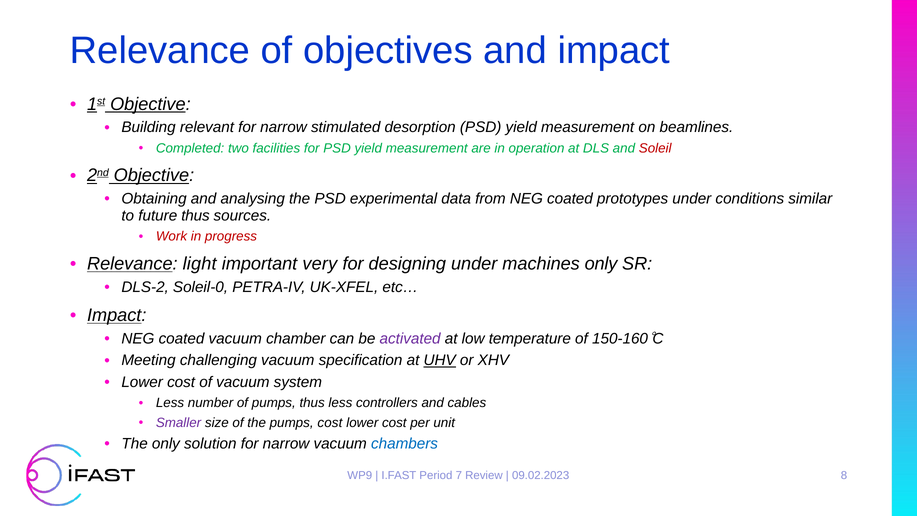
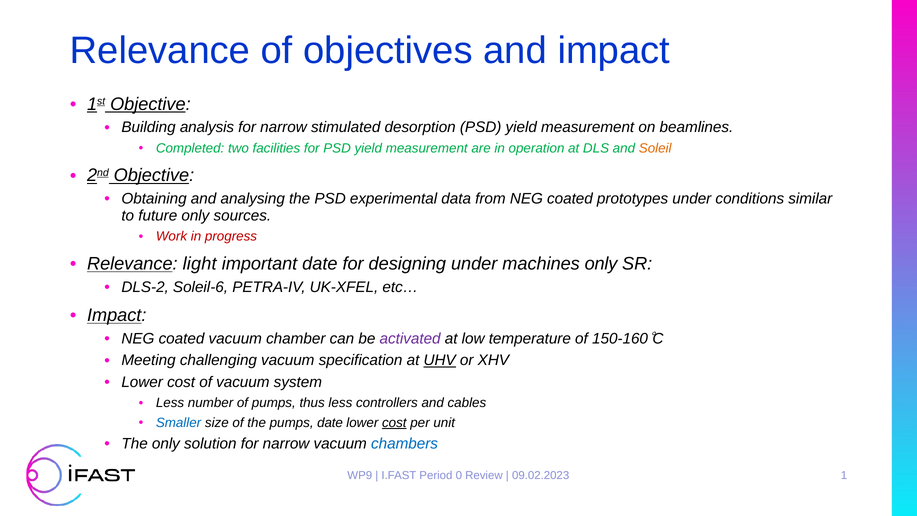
relevant: relevant -> analysis (207, 127)
Soleil colour: red -> orange (655, 148)
future thus: thus -> only (195, 216)
important very: very -> date (320, 264)
Soleil-0: Soleil-0 -> Soleil-6 (201, 287)
Smaller colour: purple -> blue (179, 423)
pumps cost: cost -> date (330, 423)
cost underline: none -> present (394, 423)
7: 7 -> 0 (459, 476)
8: 8 -> 1 (844, 476)
